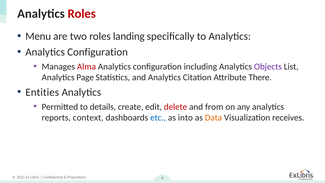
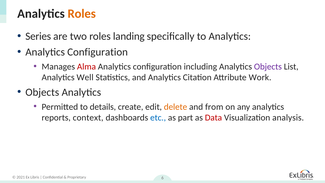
Roles colour: red -> orange (82, 14)
Menu: Menu -> Series (38, 36)
Page: Page -> Well (85, 77)
There: There -> Work (260, 77)
Entities: Entities -> Objects (42, 92)
delete colour: red -> orange (176, 107)
into: into -> part (185, 118)
Data colour: orange -> red (213, 118)
receives: receives -> analysis (288, 118)
